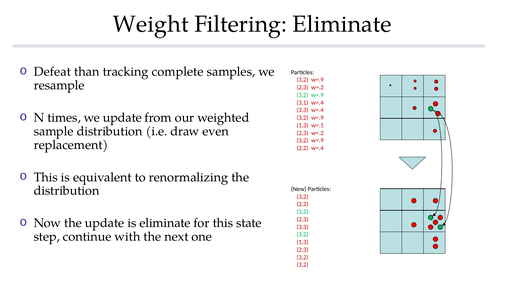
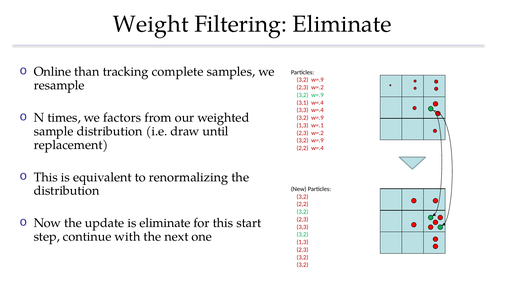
Defeat: Defeat -> Online (53, 72)
we update: update -> factors (122, 118)
even: even -> until (216, 131)
state: state -> start (249, 223)
